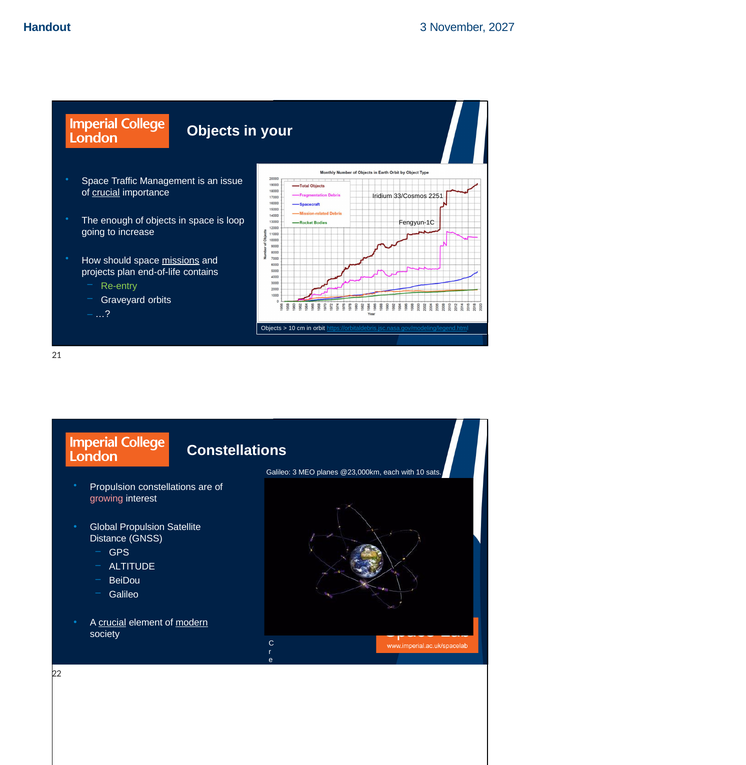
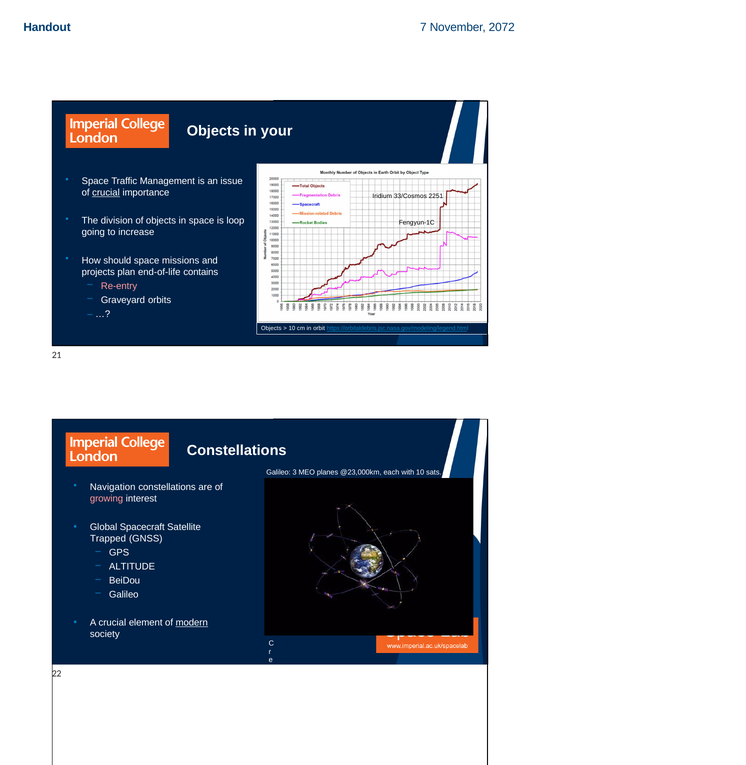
Handout 3: 3 -> 7 (423, 27)
2027: 2027 -> 2072 (502, 27)
enough: enough -> division (117, 220)
missions underline: present -> none (181, 260)
Re-entry colour: light green -> pink (119, 286)
Propulsion: Propulsion -> Navigation (113, 487)
Global Propulsion: Propulsion -> Spacecraft (142, 526)
Distance: Distance -> Trapped (108, 538)
crucial underline: present -> none (112, 622)
